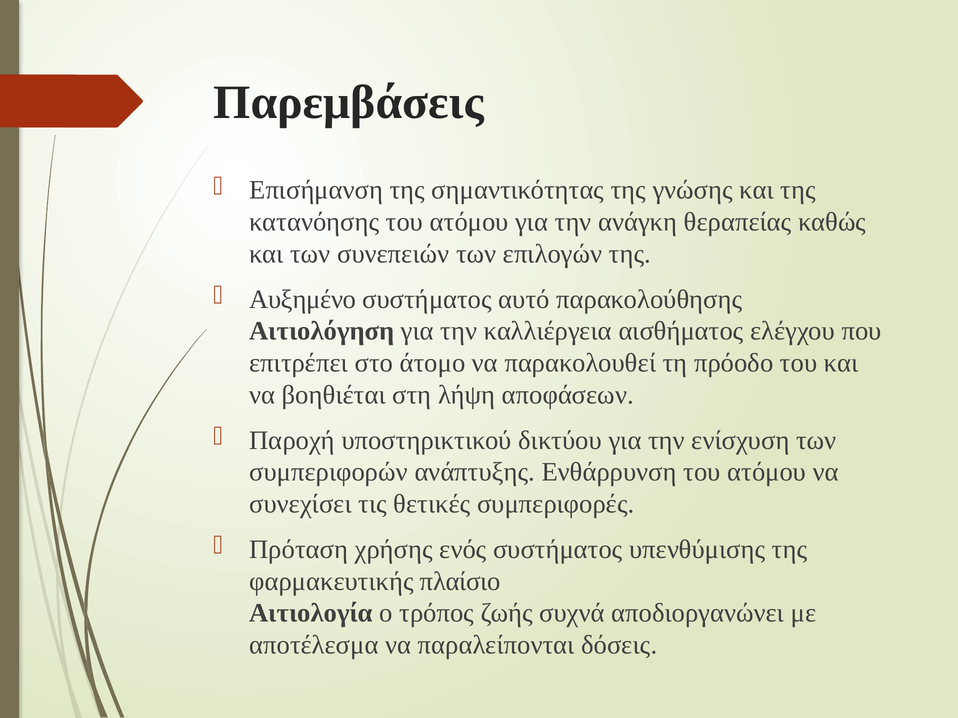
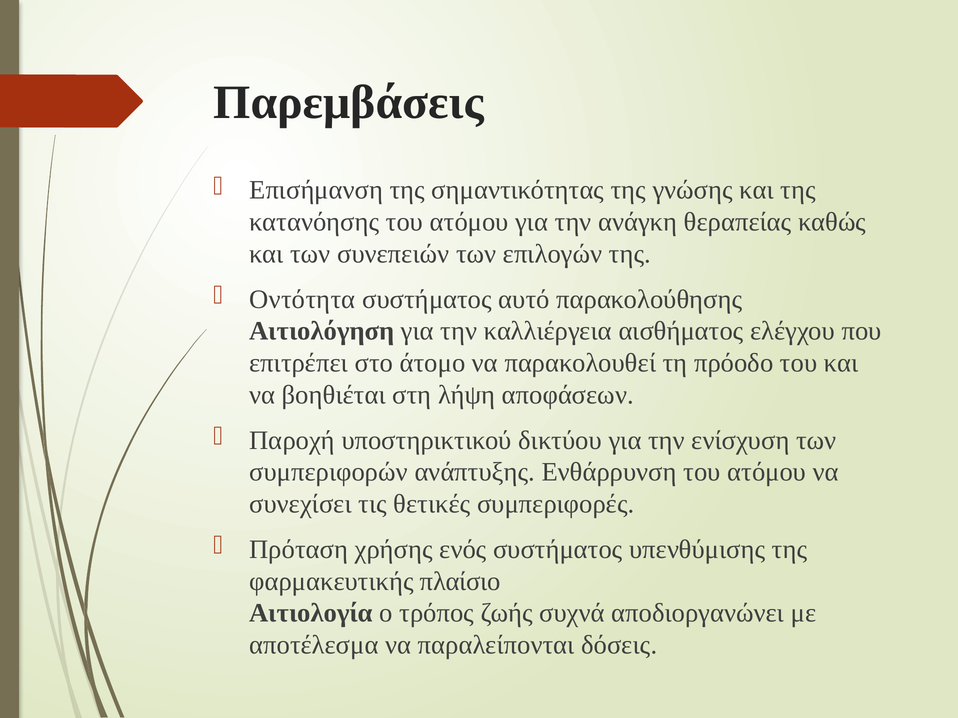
Αυξημένο: Αυξημένο -> Οντότητα (302, 299)
